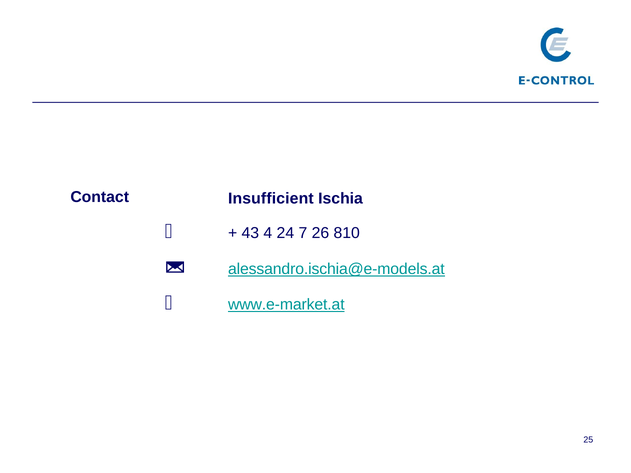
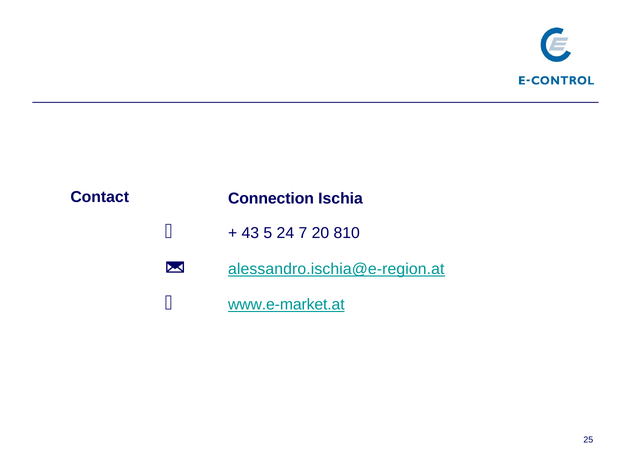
Insufficient: Insufficient -> Connection (271, 199)
4: 4 -> 5 (268, 233)
26: 26 -> 20 (320, 233)
alessandro.ischia@e-models.at: alessandro.ischia@e-models.at -> alessandro.ischia@e-region.at (336, 269)
